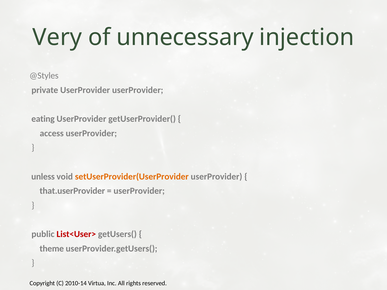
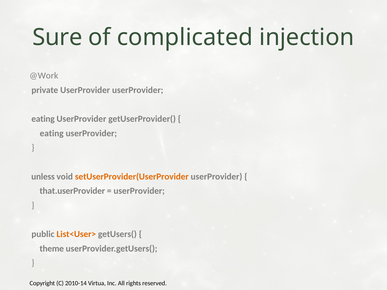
Very: Very -> Sure (57, 37)
unnecessary: unnecessary -> complicated (185, 37)
@Styles: @Styles -> @Work (44, 76)
access: access -> eating (52, 133)
List<User> colour: red -> orange (76, 234)
